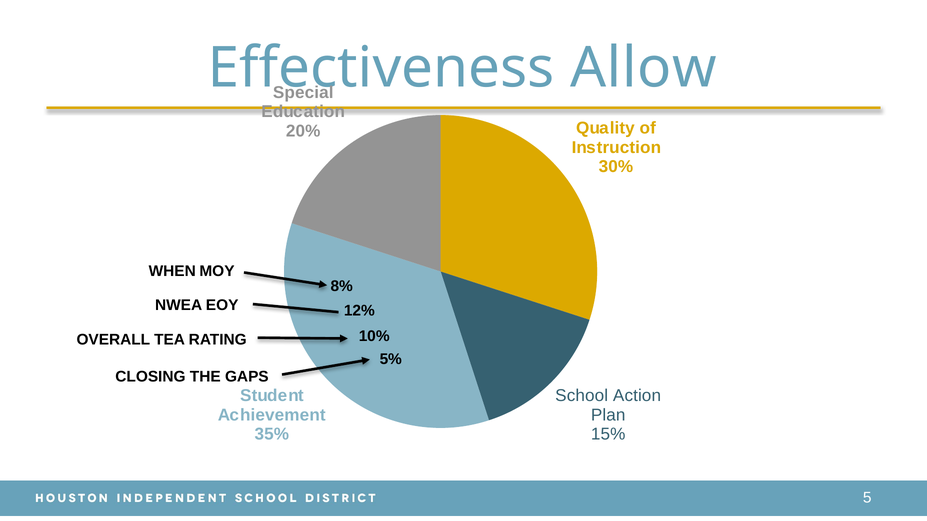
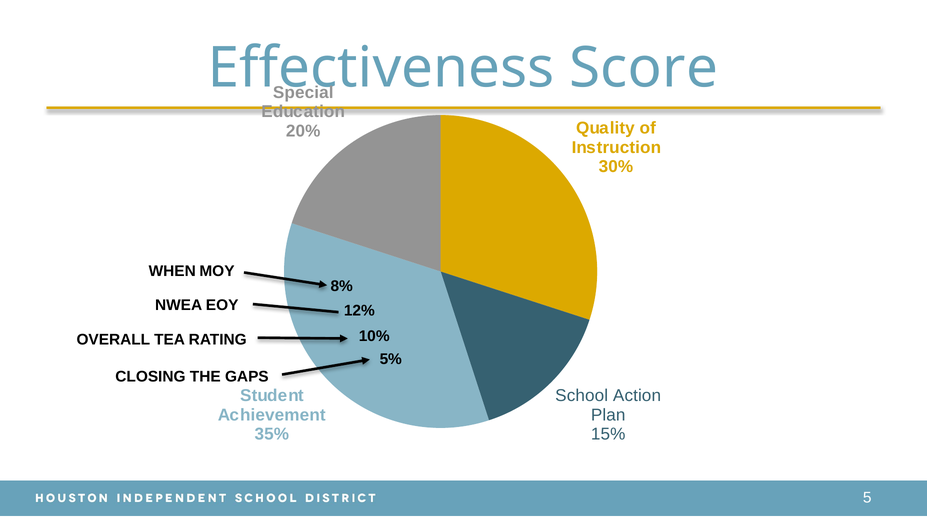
Allow: Allow -> Score (644, 68)
